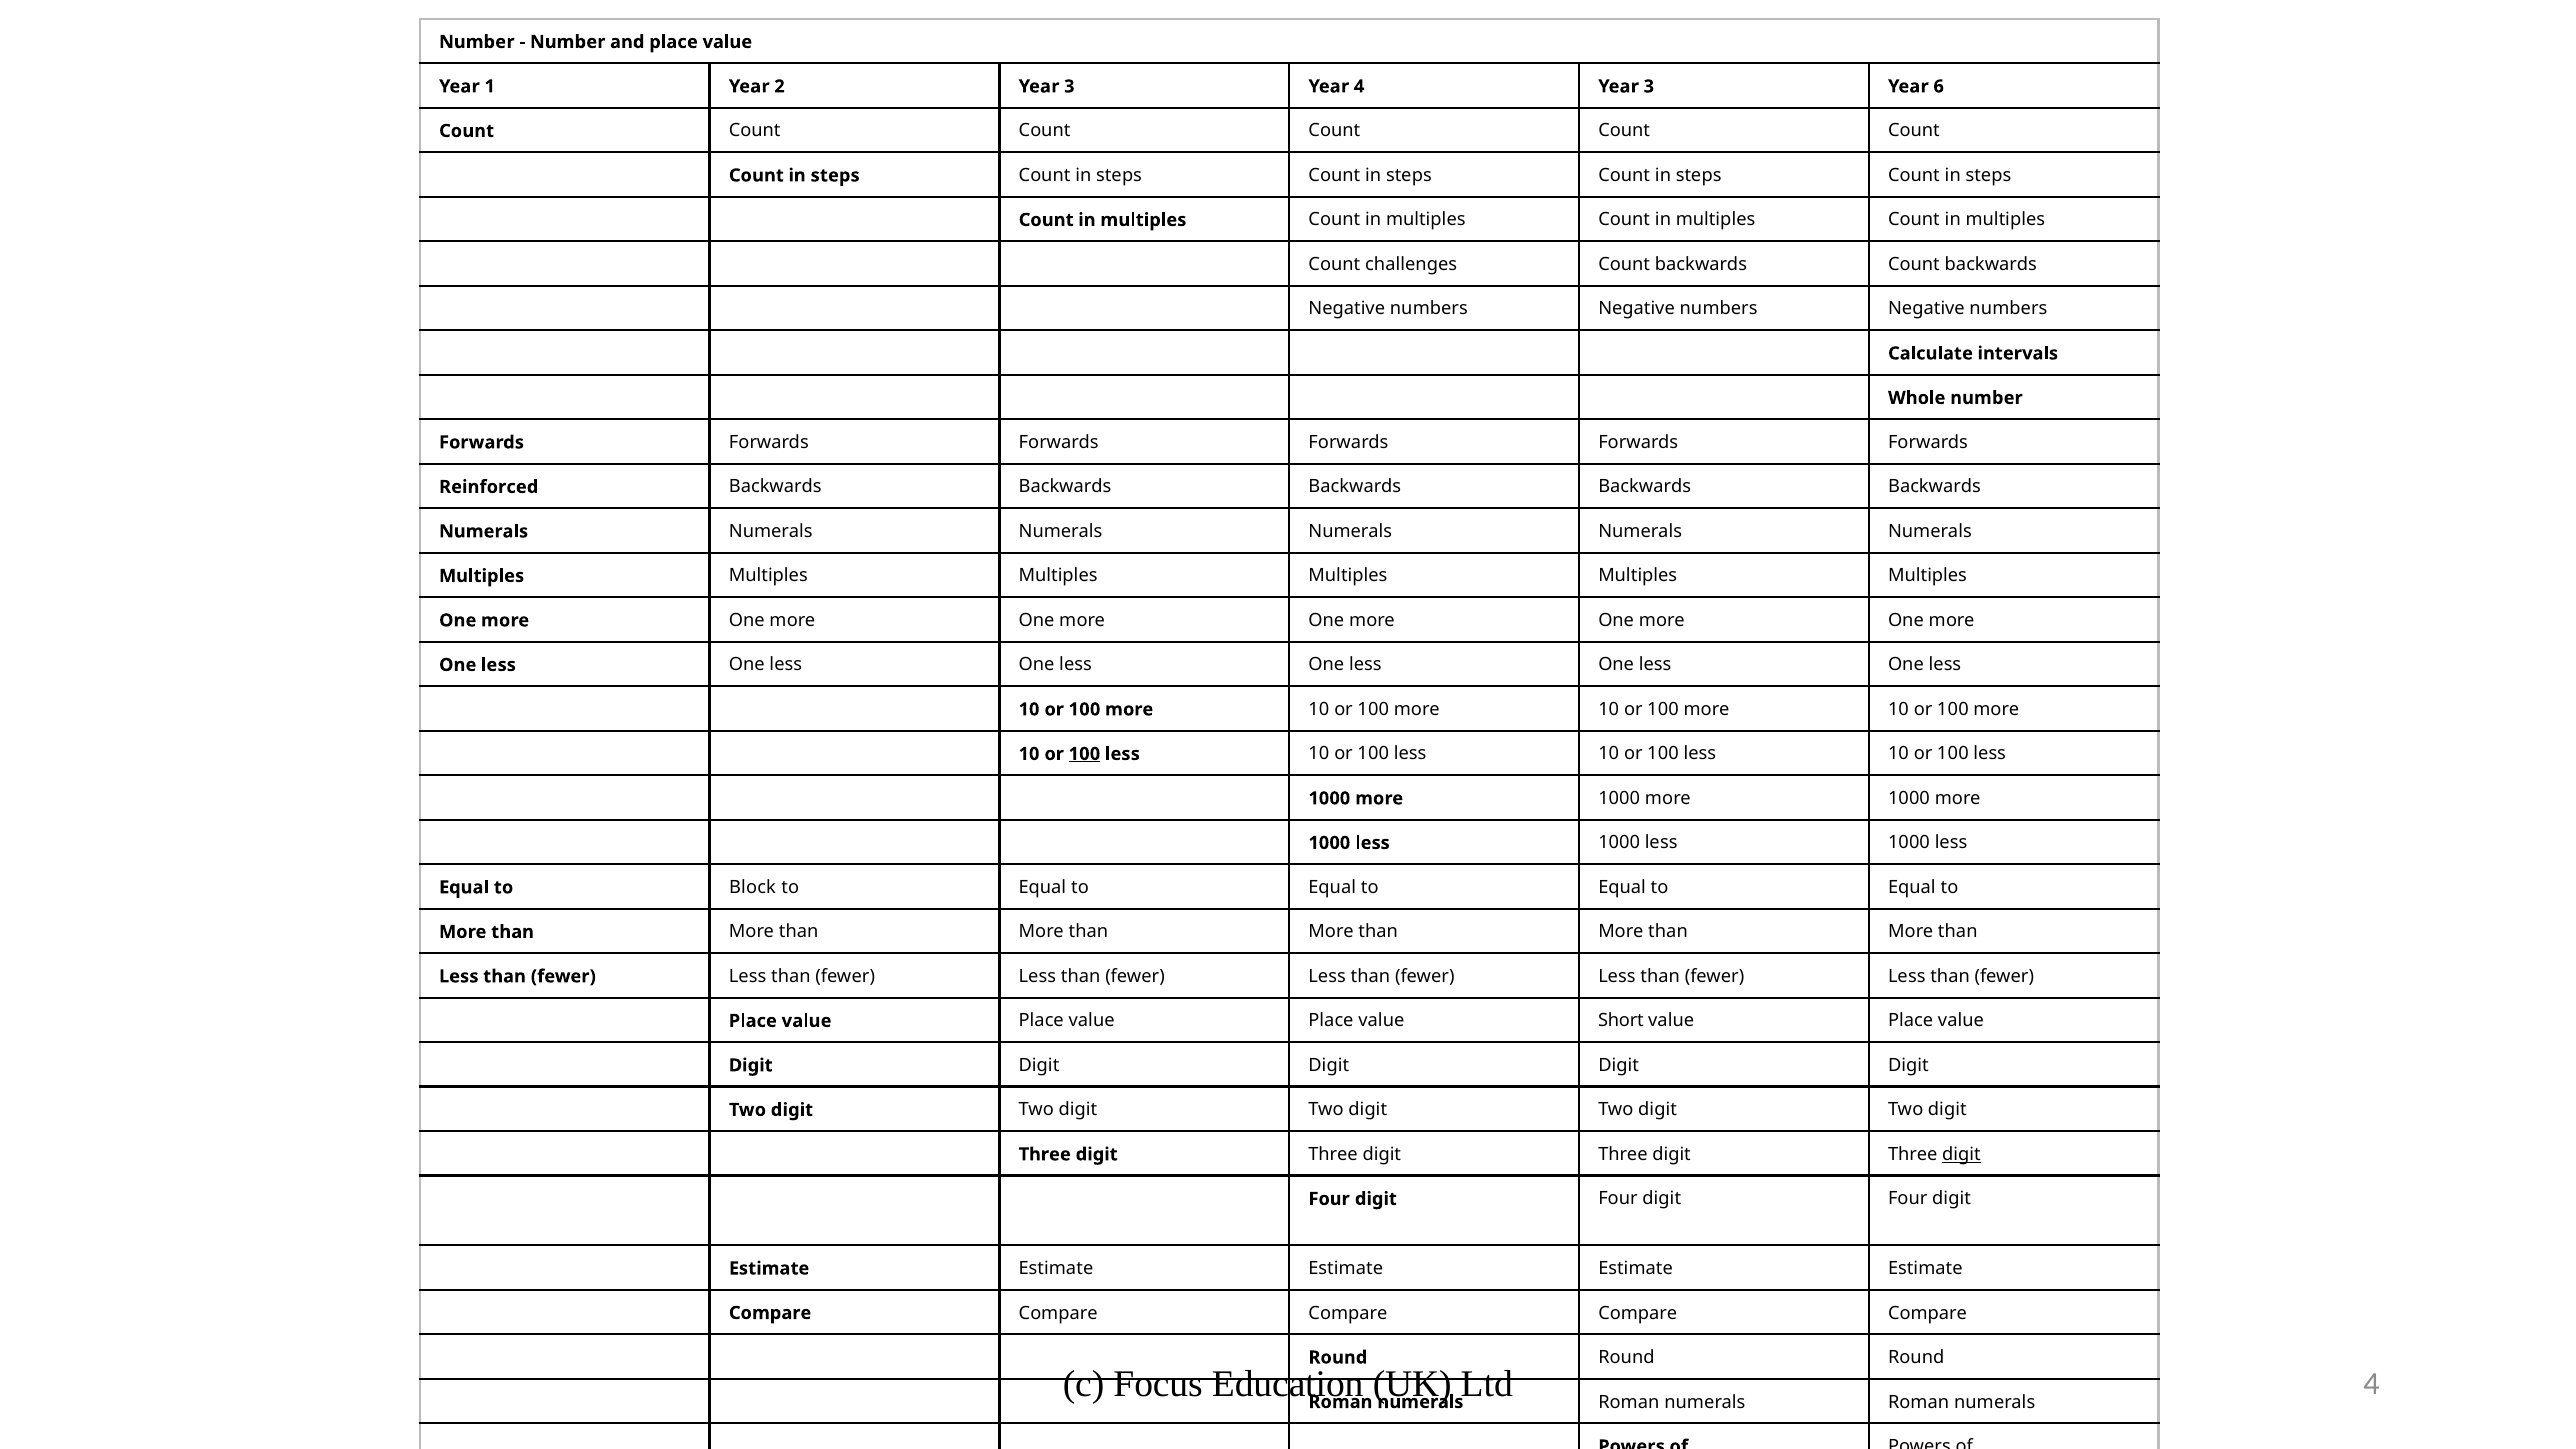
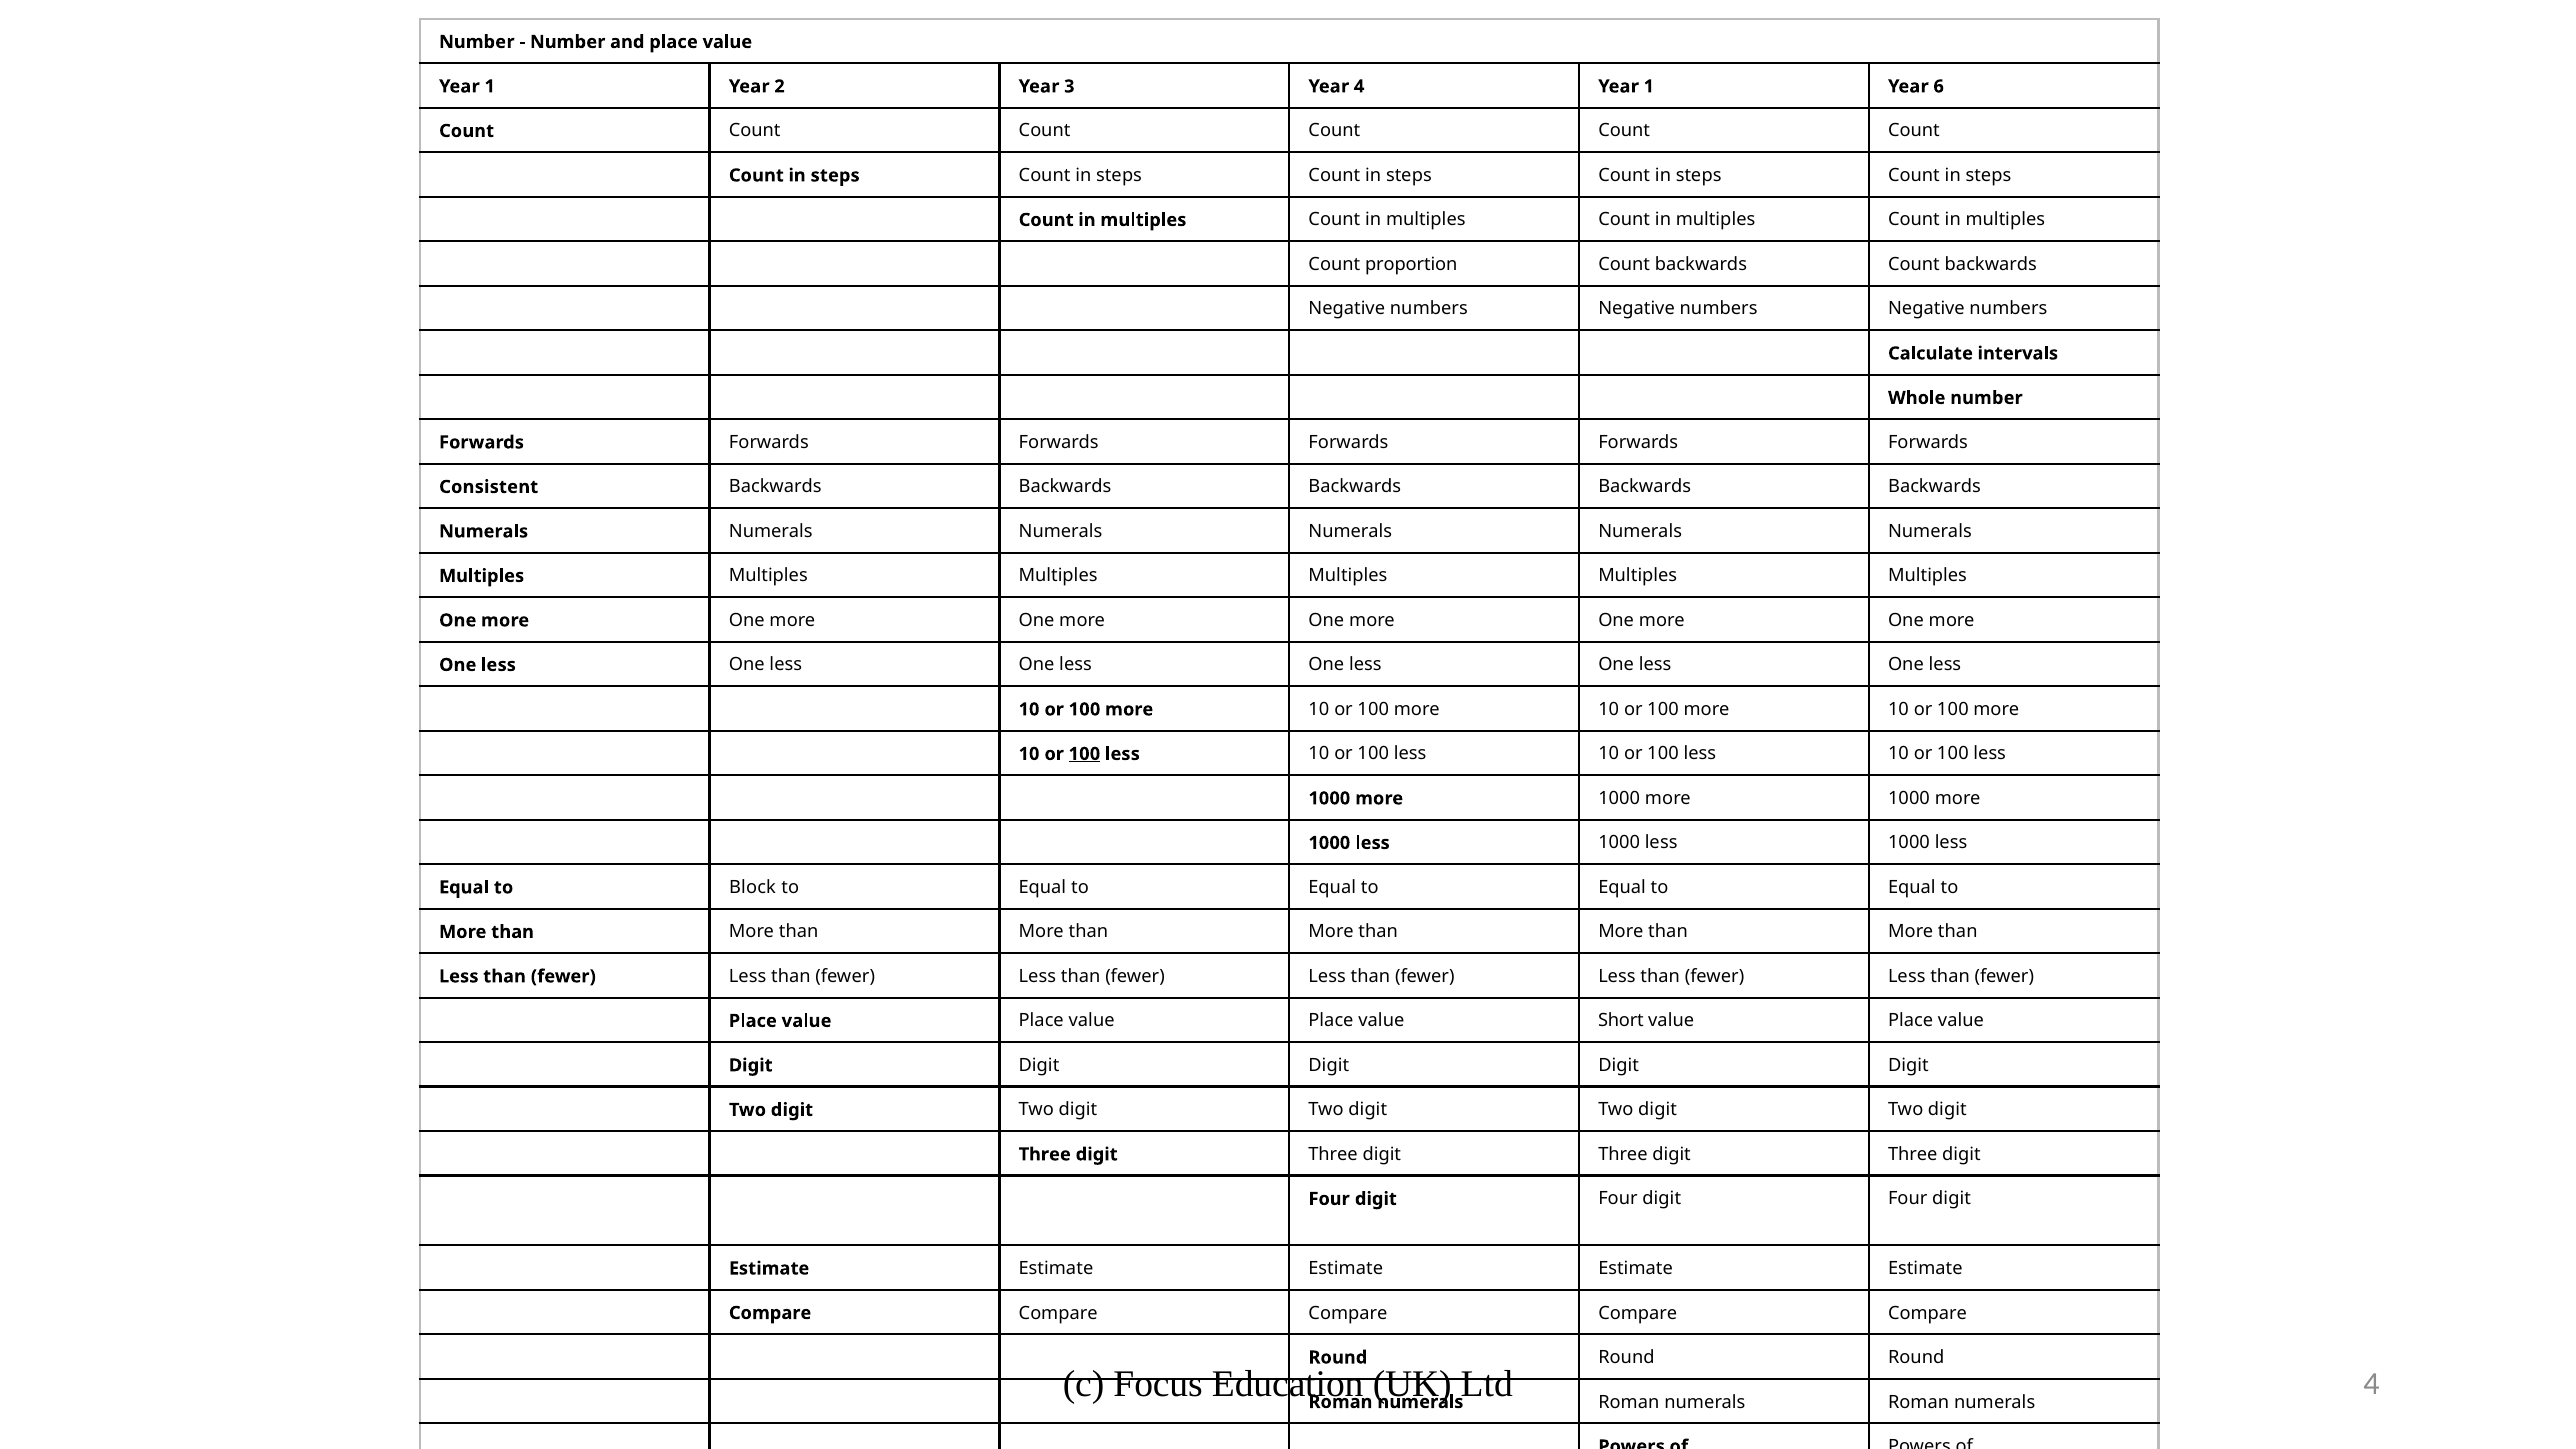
4 Year 3: 3 -> 1 (1649, 86)
challenges: challenges -> proportion (1411, 264)
Reinforced: Reinforced -> Consistent (489, 487)
digit underline: present -> none (1961, 1154)
